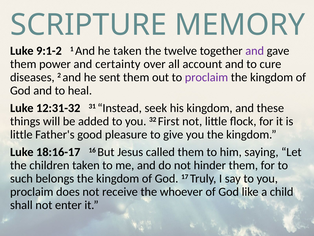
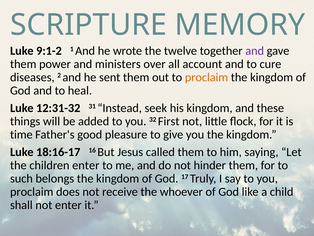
he taken: taken -> wrote (128, 51)
certainty: certainty -> ministers (118, 64)
proclaim colour: purple -> orange (206, 77)
little: little -> time (21, 134)
children taken: taken -> enter (86, 165)
